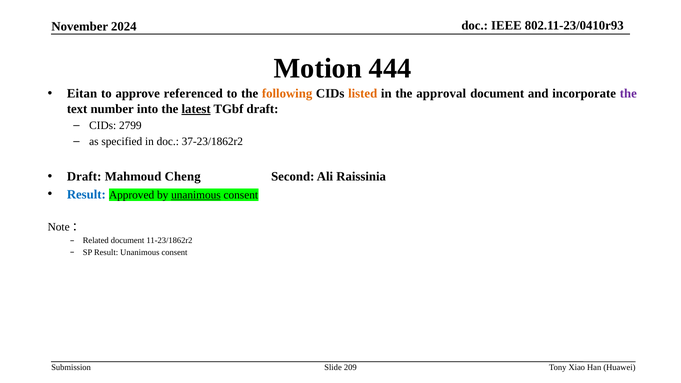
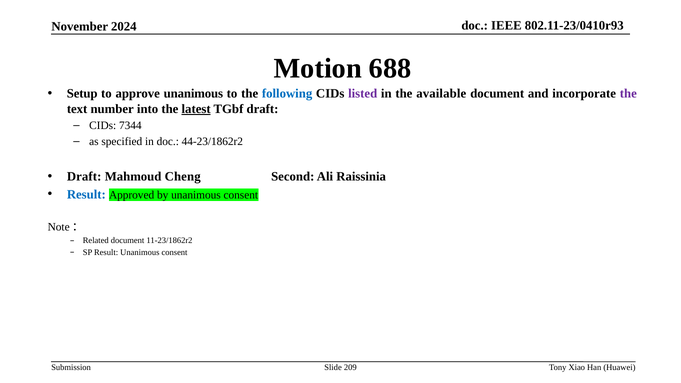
444: 444 -> 688 (390, 68)
Eitan: Eitan -> Setup (82, 94)
approve referenced: referenced -> unanimous (193, 94)
following colour: orange -> blue (287, 94)
listed colour: orange -> purple (363, 94)
approval: approval -> available (441, 94)
2799: 2799 -> 7344 (130, 126)
37-23/1862r2: 37-23/1862r2 -> 44-23/1862r2 (212, 142)
unanimous underline: present -> none (196, 195)
